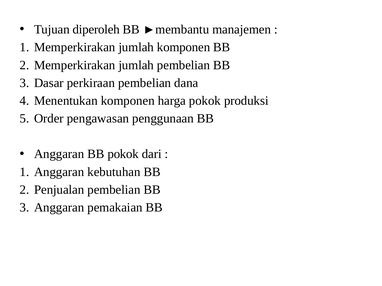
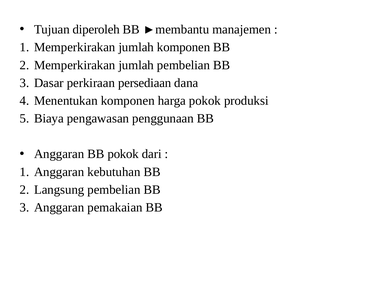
perkiraan pembelian: pembelian -> persediaan (145, 83)
Order: Order -> Biaya (49, 119)
Penjualan: Penjualan -> Langsung (59, 190)
